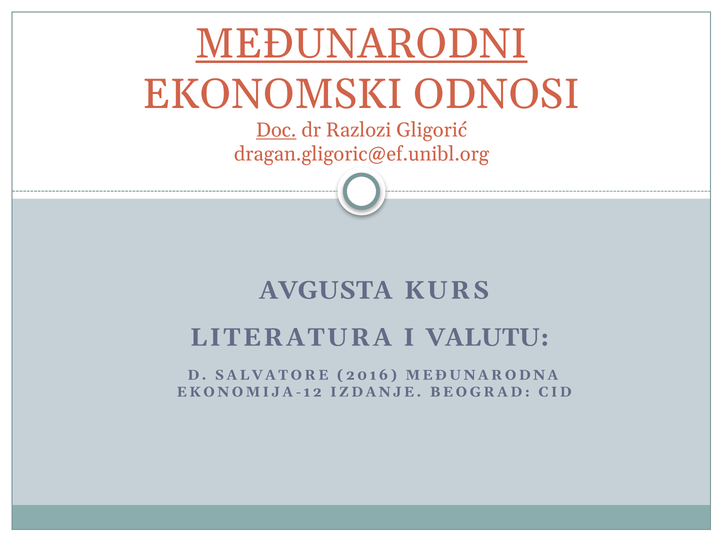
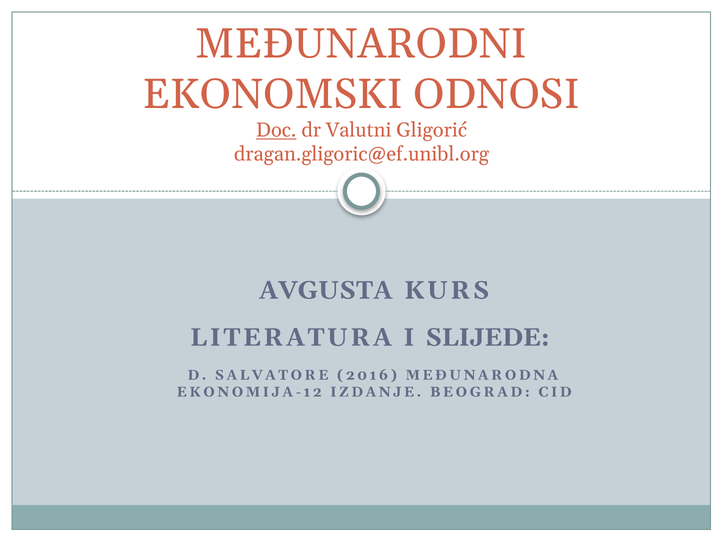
MEĐUNARODNI underline: present -> none (361, 44)
Razlozi: Razlozi -> Valutni (359, 130)
VALUTU: VALUTU -> SLIJEDE (488, 338)
